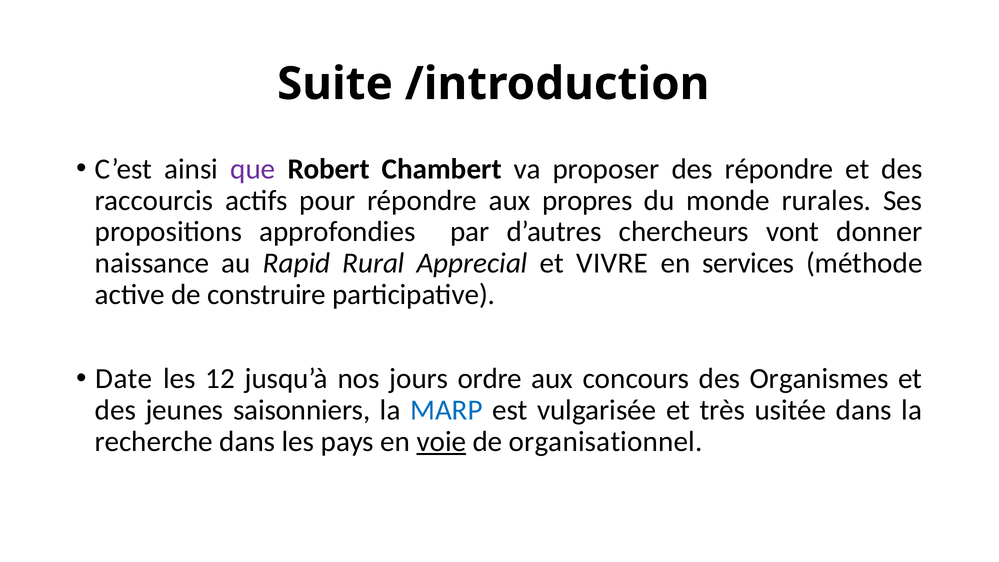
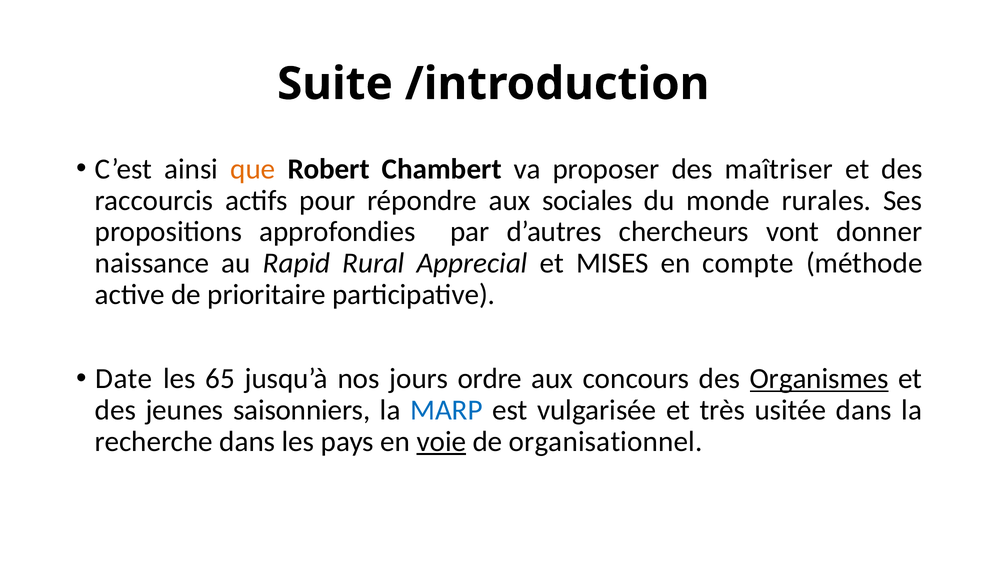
que colour: purple -> orange (253, 169)
des répondre: répondre -> maîtriser (779, 169)
propres: propres -> sociales (587, 200)
VIVRE: VIVRE -> MISES (612, 263)
services: services -> compte (748, 263)
construire: construire -> prioritaire (267, 295)
12: 12 -> 65 (220, 379)
Organismes underline: none -> present (819, 379)
